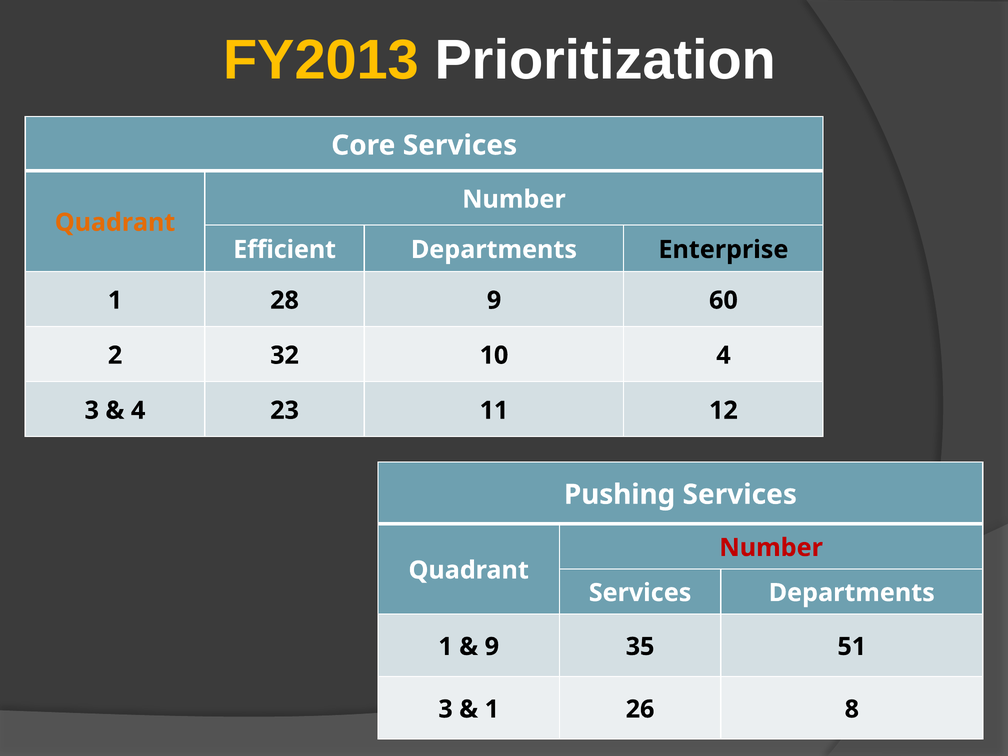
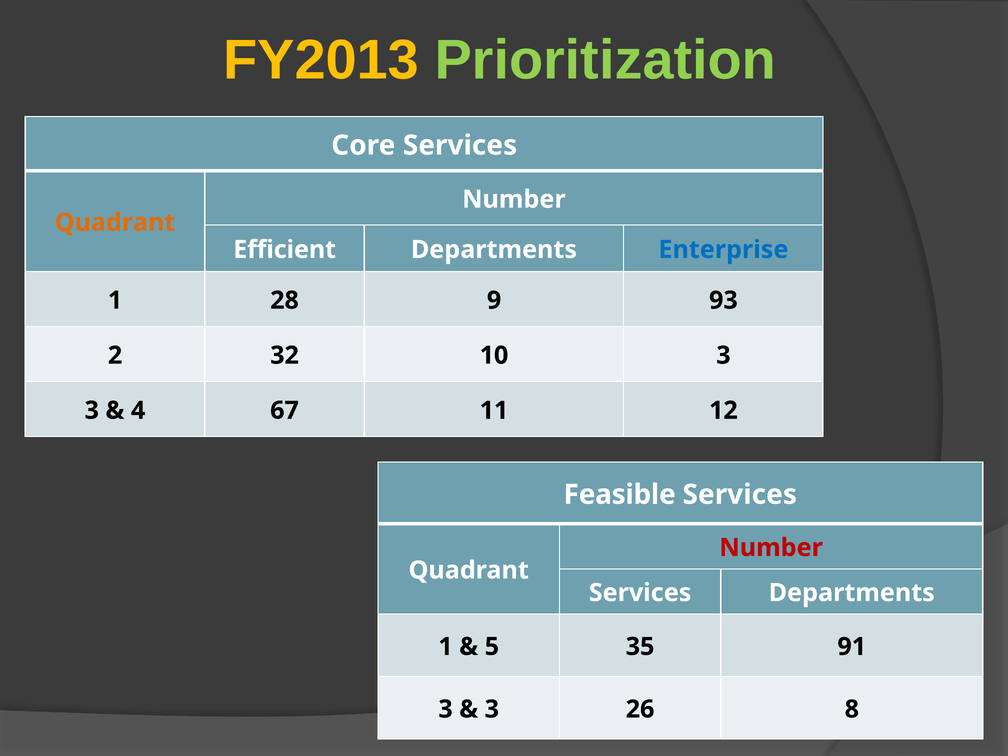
Prioritization colour: white -> light green (605, 60)
Enterprise colour: black -> blue (723, 250)
60: 60 -> 93 (723, 300)
10 4: 4 -> 3 (723, 355)
23: 23 -> 67 (285, 410)
Pushing: Pushing -> Feasible (620, 495)
9: 9 -> 5 (492, 647)
51: 51 -> 91 (852, 647)
1: 1 -> 3 (492, 709)
